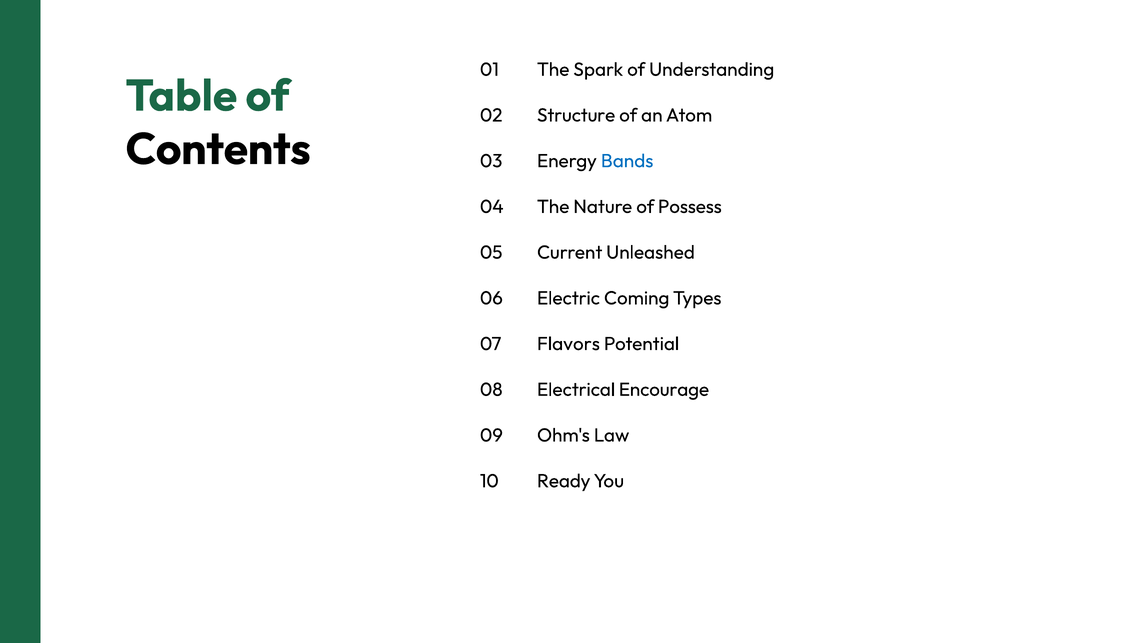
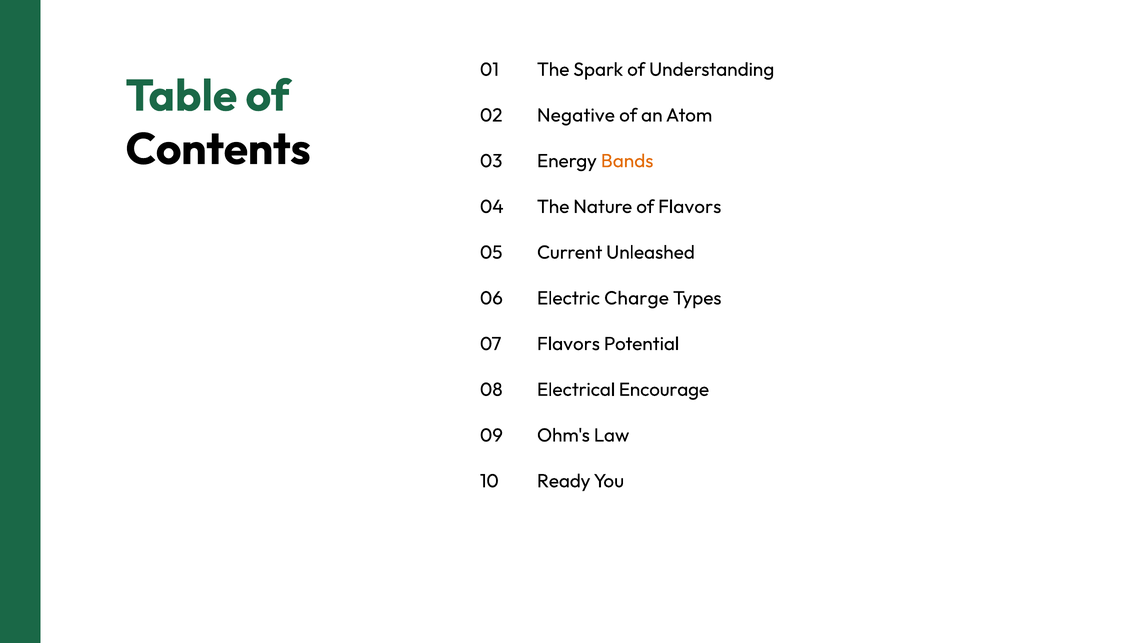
Structure: Structure -> Negative (576, 115)
Bands colour: blue -> orange (627, 161)
of Possess: Possess -> Flavors (690, 207)
Coming: Coming -> Charge (637, 298)
